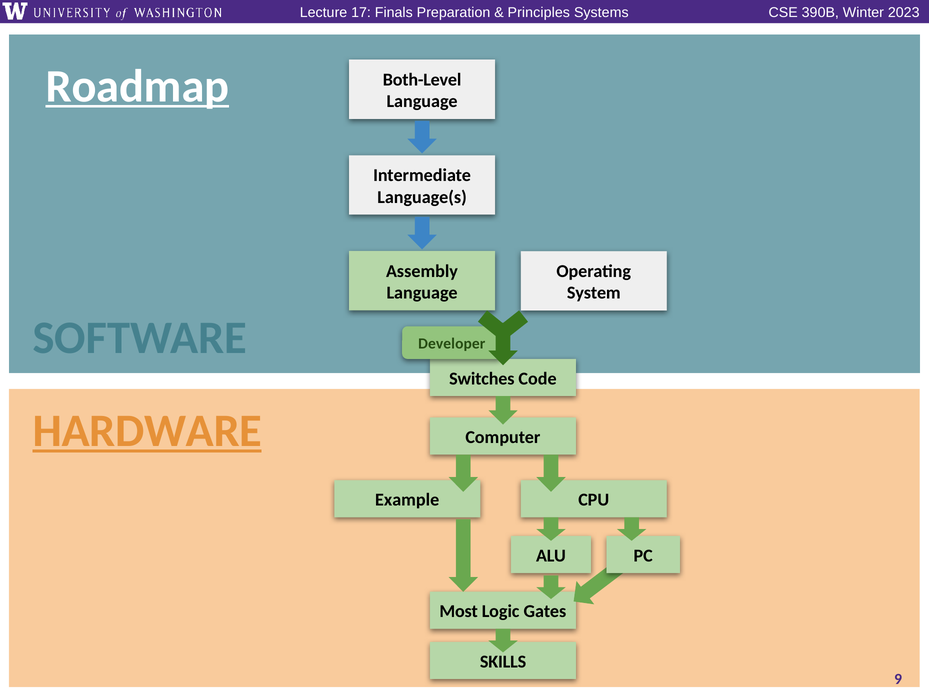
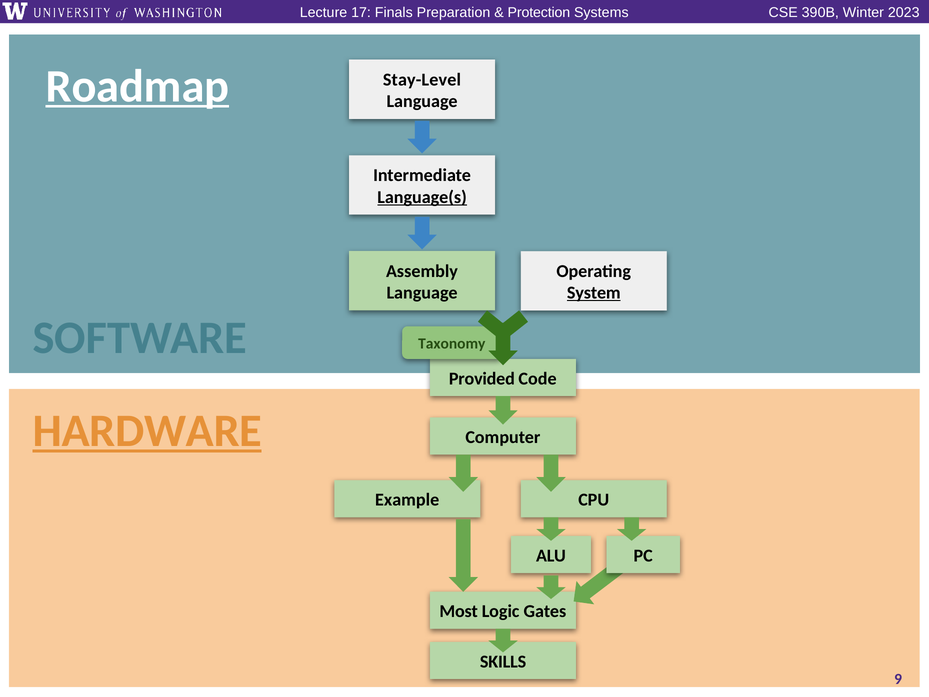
Principles: Principles -> Protection (539, 13)
Both-Level: Both-Level -> Stay-Level (422, 80)
Language(s underline: none -> present (422, 197)
System underline: none -> present (594, 293)
Developer: Developer -> Taxonomy (452, 344)
Switches: Switches -> Provided (482, 379)
